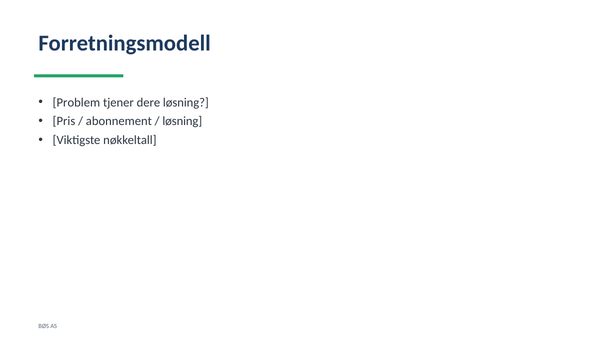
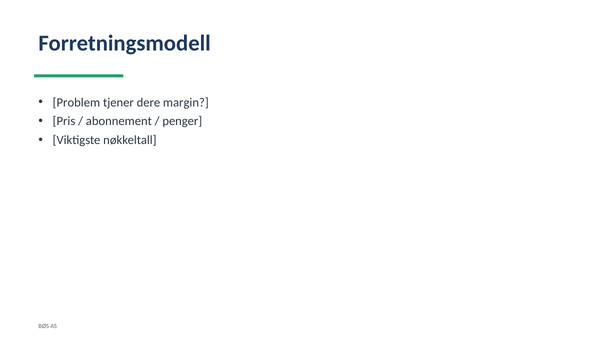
dere løsning: løsning -> margin (186, 102)
løsning: løsning -> penger (182, 121)
